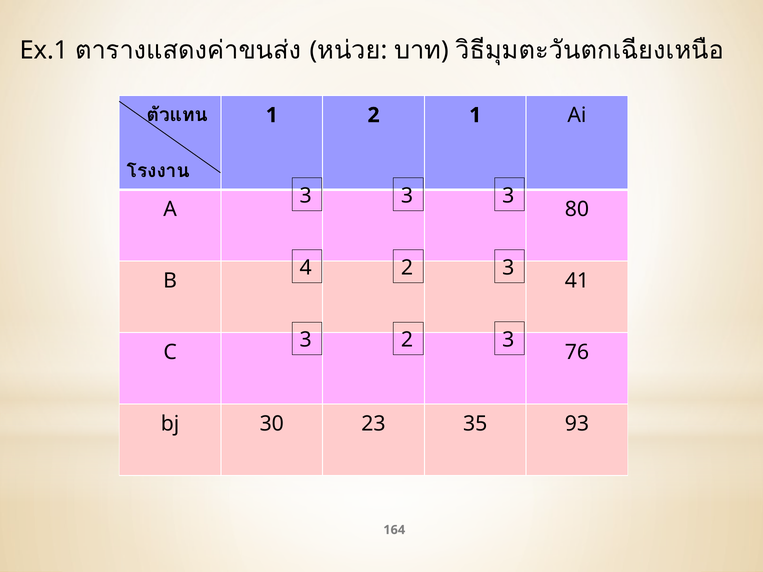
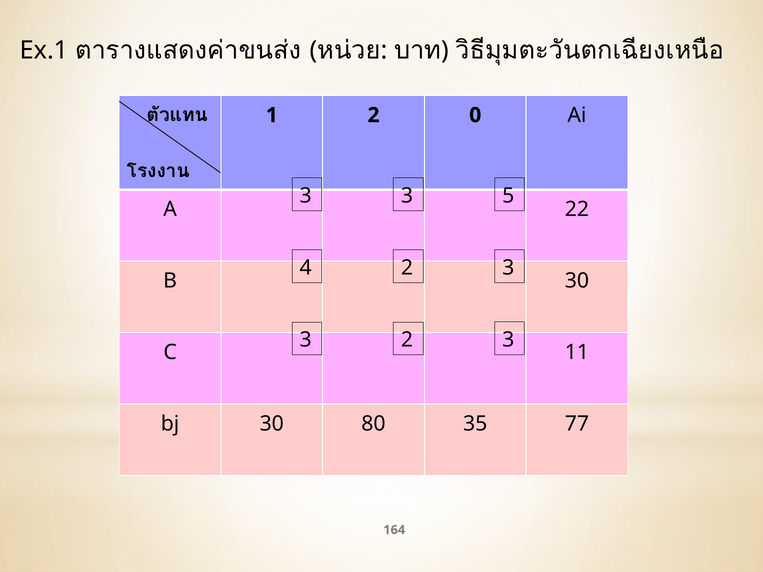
2 1: 1 -> 0 (475, 115)
3: 3 -> 5 (508, 196)
80: 80 -> 22 (577, 209)
B 41: 41 -> 30 (577, 281)
76: 76 -> 11 (577, 352)
23: 23 -> 80 (373, 424)
93: 93 -> 77 (577, 424)
